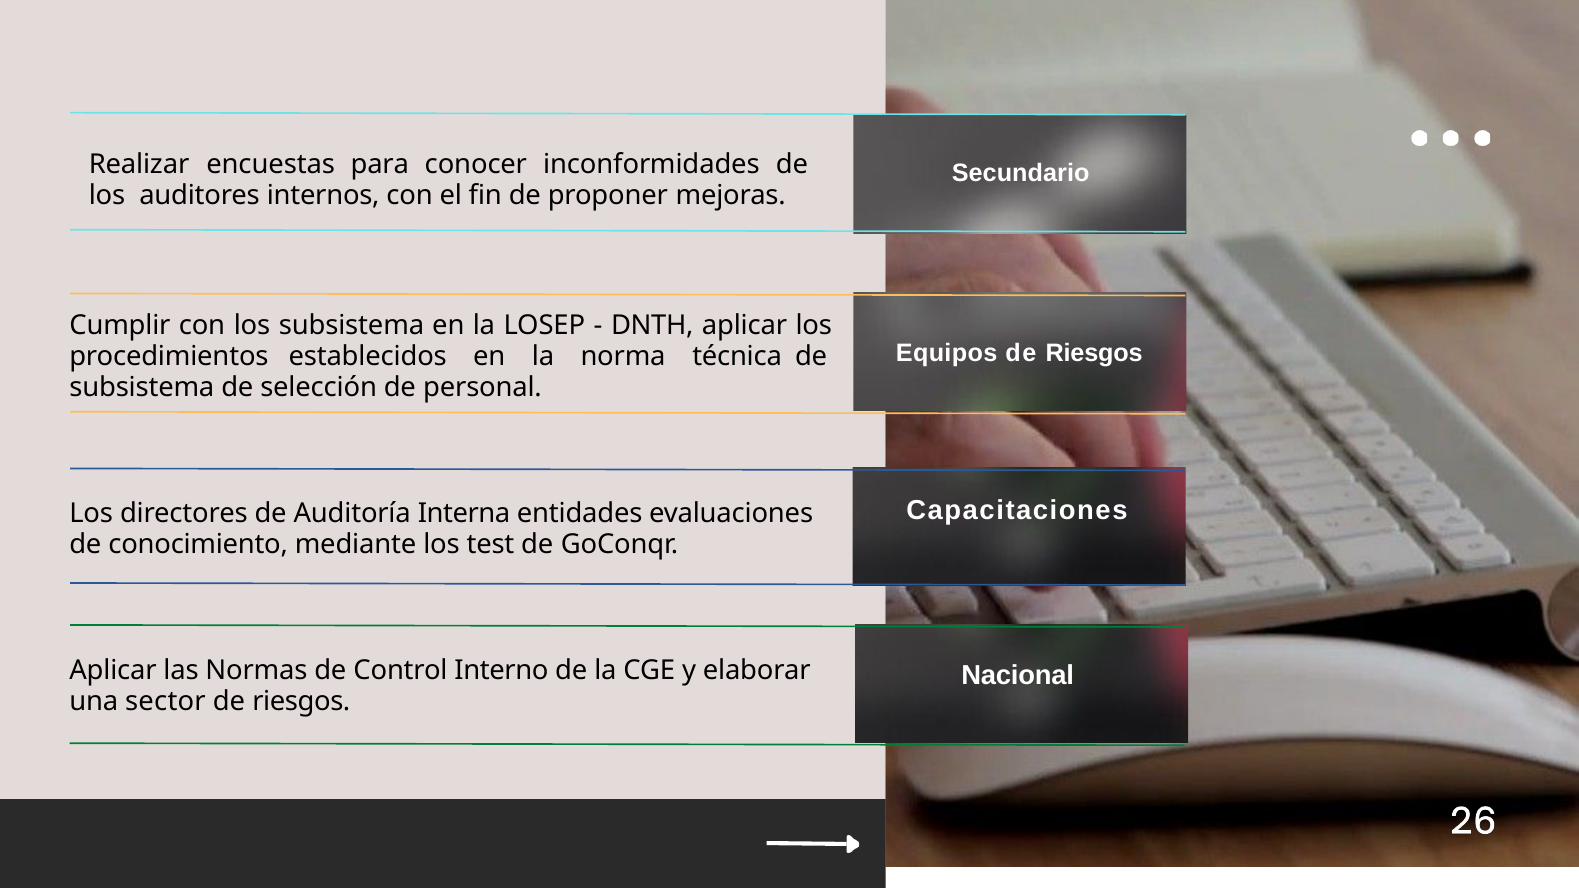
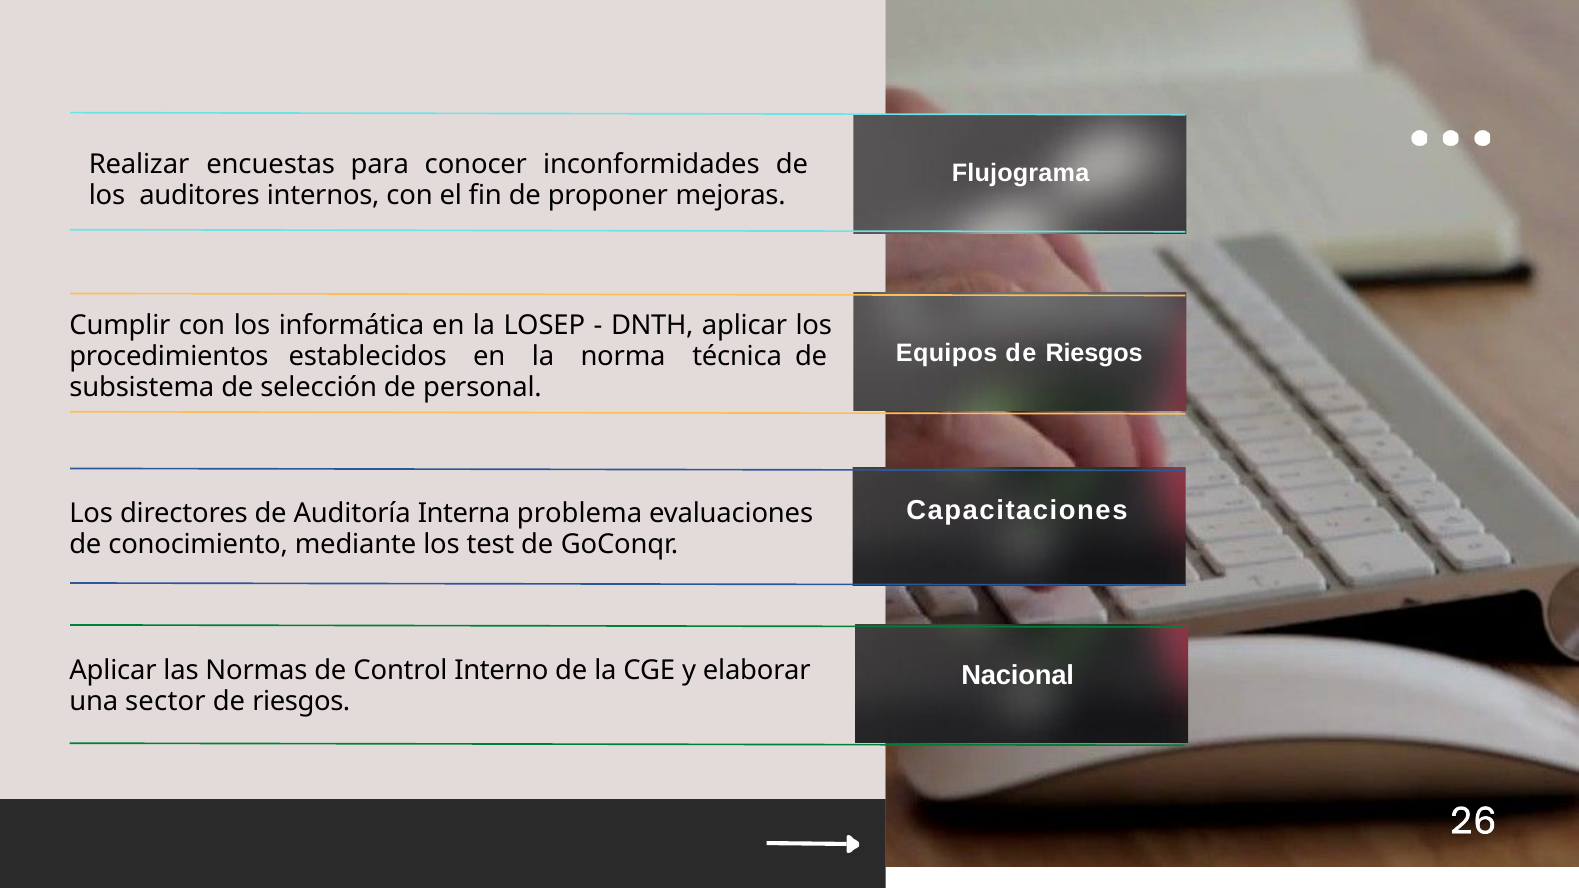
Secundario: Secundario -> Flujograma (1021, 173)
los subsistema: subsistema -> informática (352, 325)
entidades: entidades -> problema (580, 514)
